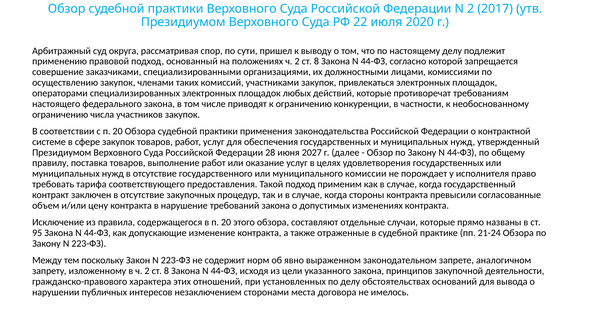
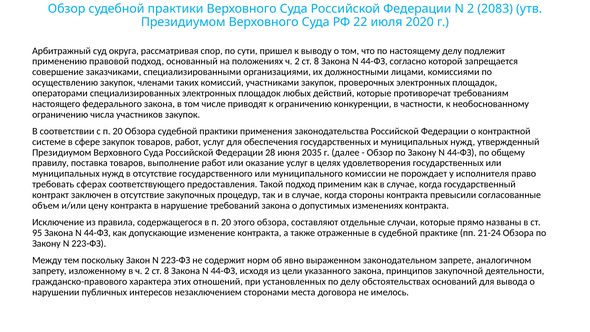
2017: 2017 -> 2083 (495, 9)
привлекаться: привлекаться -> проверочных (366, 83)
2027: 2027 -> 2035 (312, 152)
тарифа: тарифа -> сферах (91, 184)
